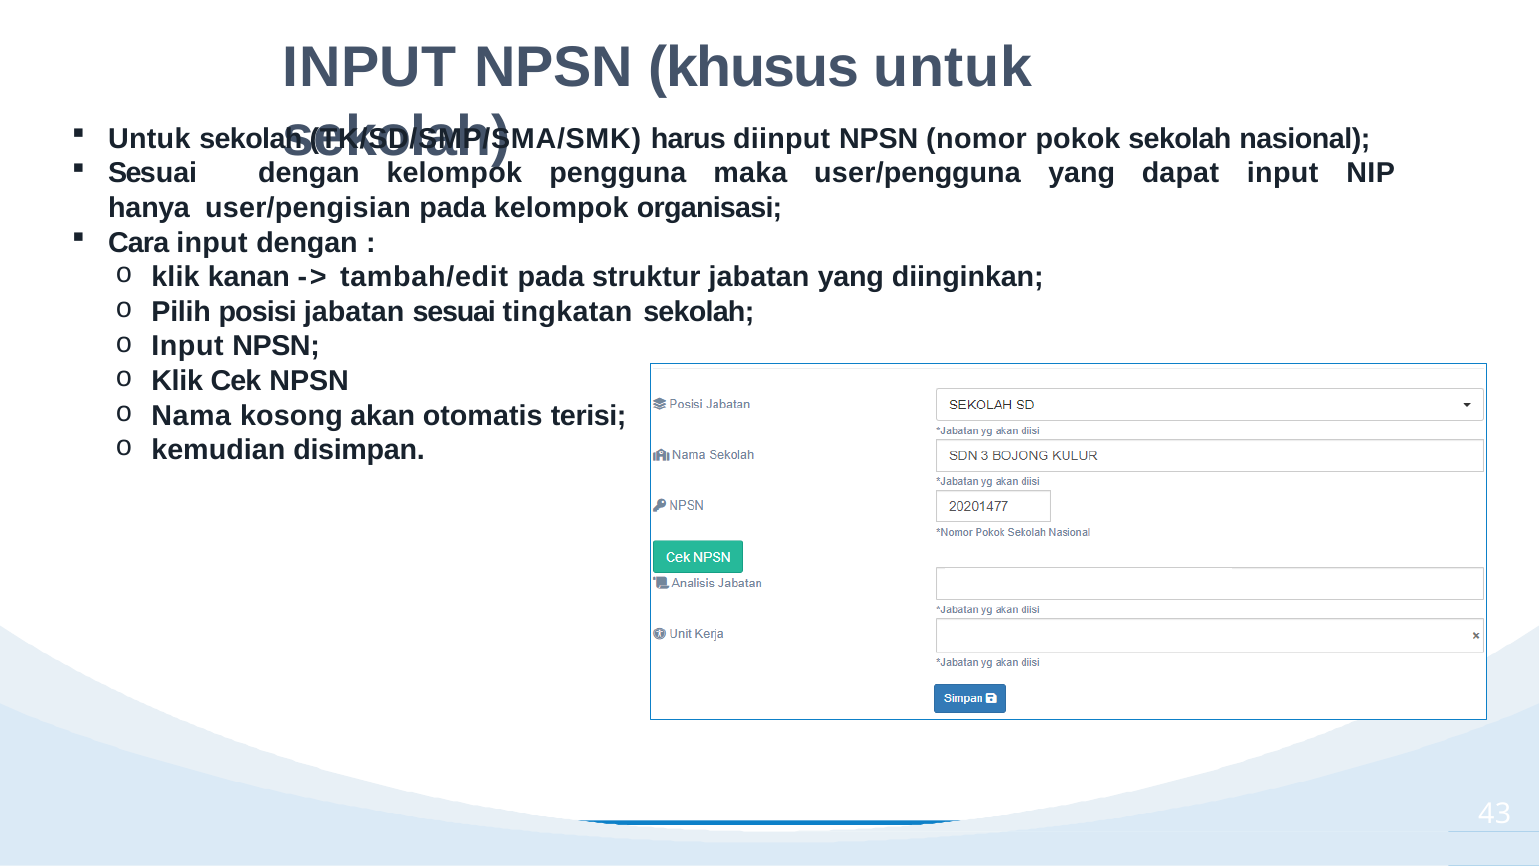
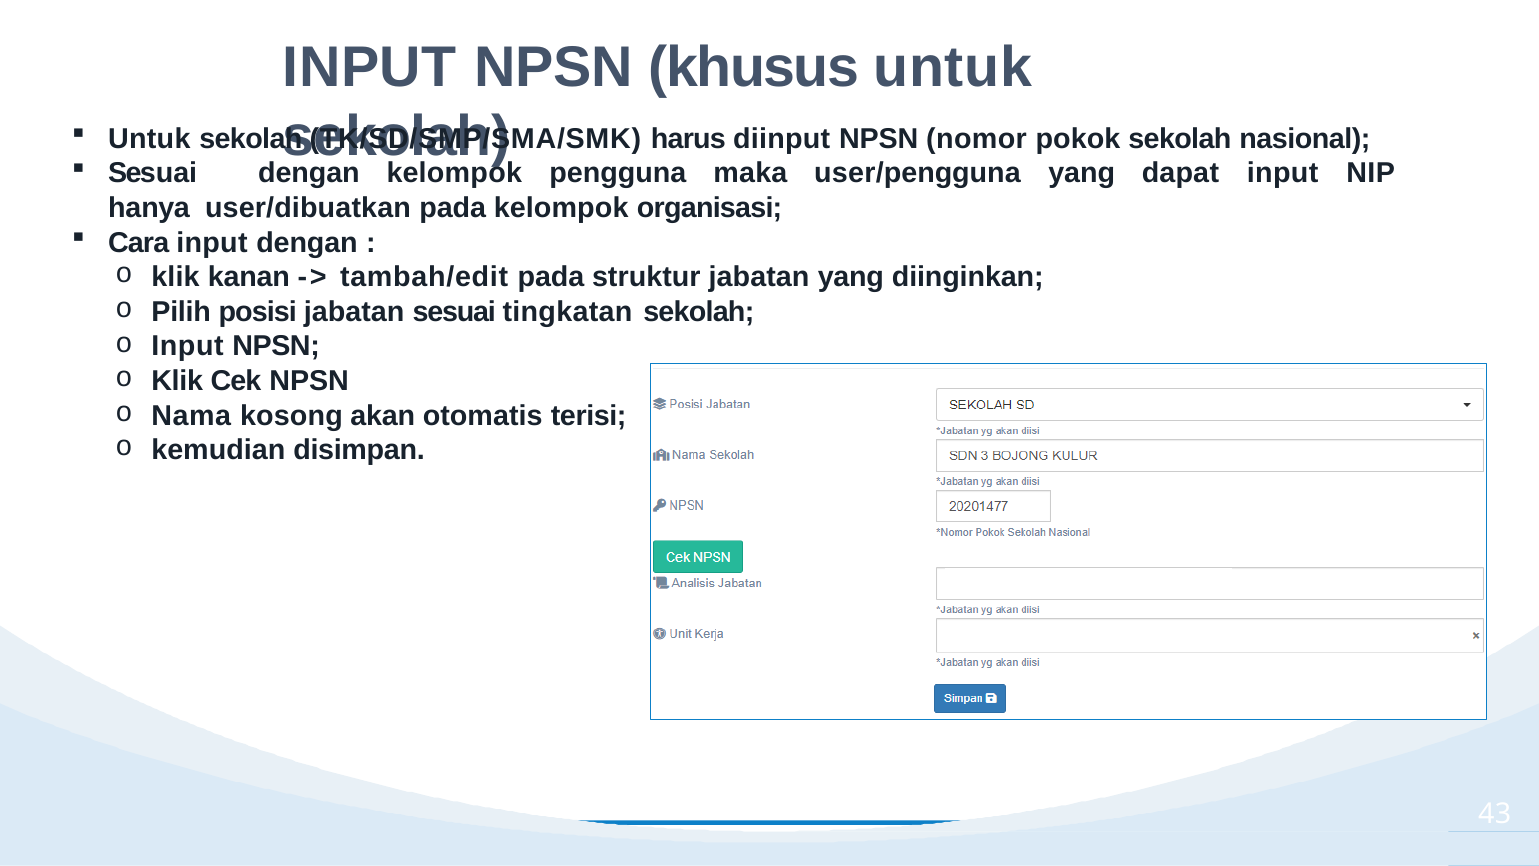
user/pengisian: user/pengisian -> user/dibuatkan (308, 208)
